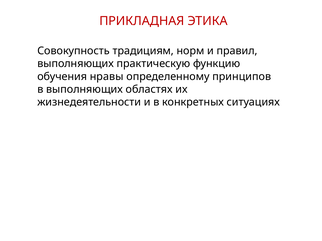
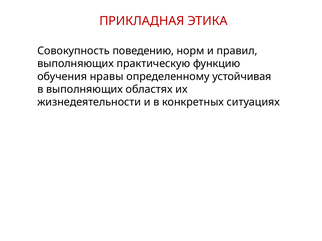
традициям: традициям -> поведению (143, 51)
принципов: принципов -> устойчивая (242, 77)
